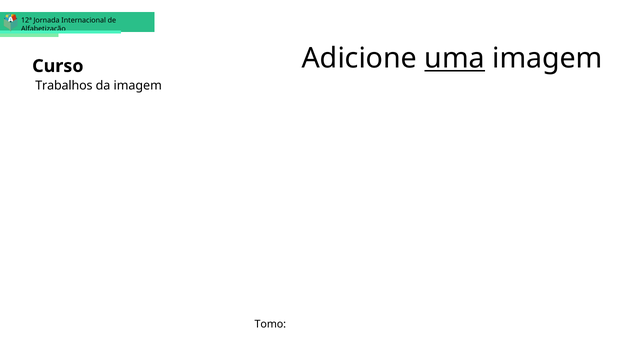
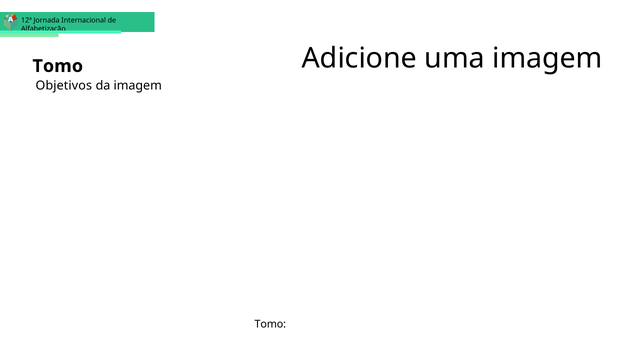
Curso: Curso -> Tomo (58, 66)
uma underline: present -> none (455, 58)
Trabalhos: Trabalhos -> Objetivos (64, 86)
